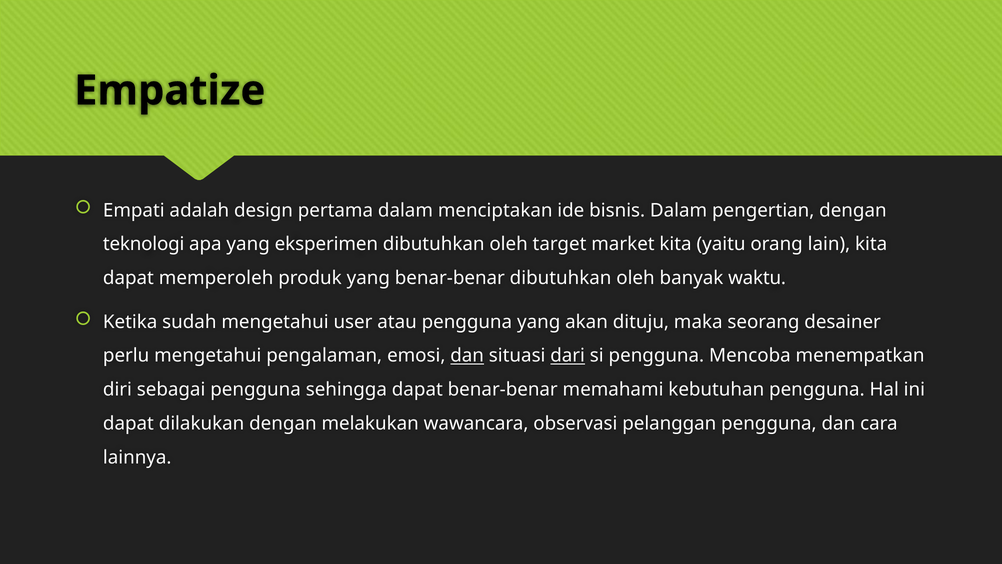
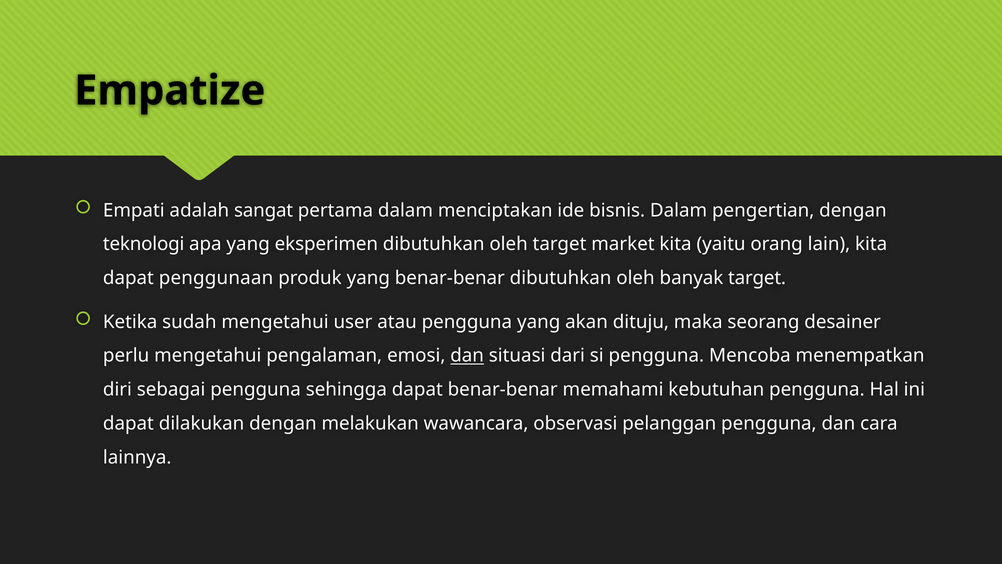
design: design -> sangat (264, 210)
memperoleh: memperoleh -> penggunaan (216, 278)
banyak waktu: waktu -> target (757, 278)
dari underline: present -> none (568, 356)
